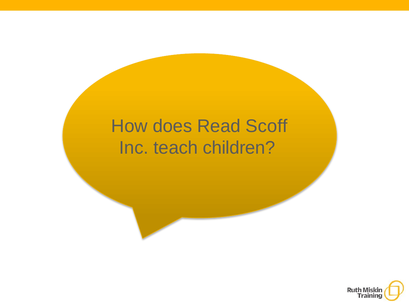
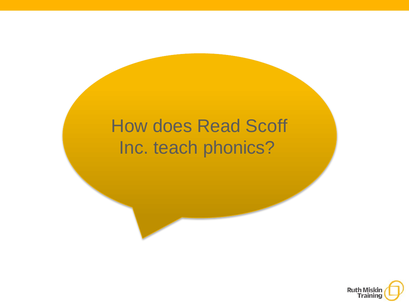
children: children -> phonics (239, 148)
